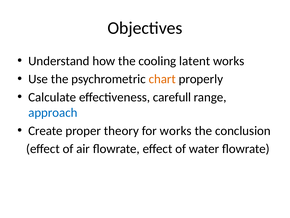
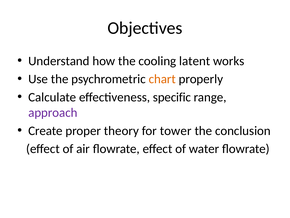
carefull: carefull -> specific (172, 97)
approach colour: blue -> purple (53, 112)
for works: works -> tower (176, 130)
